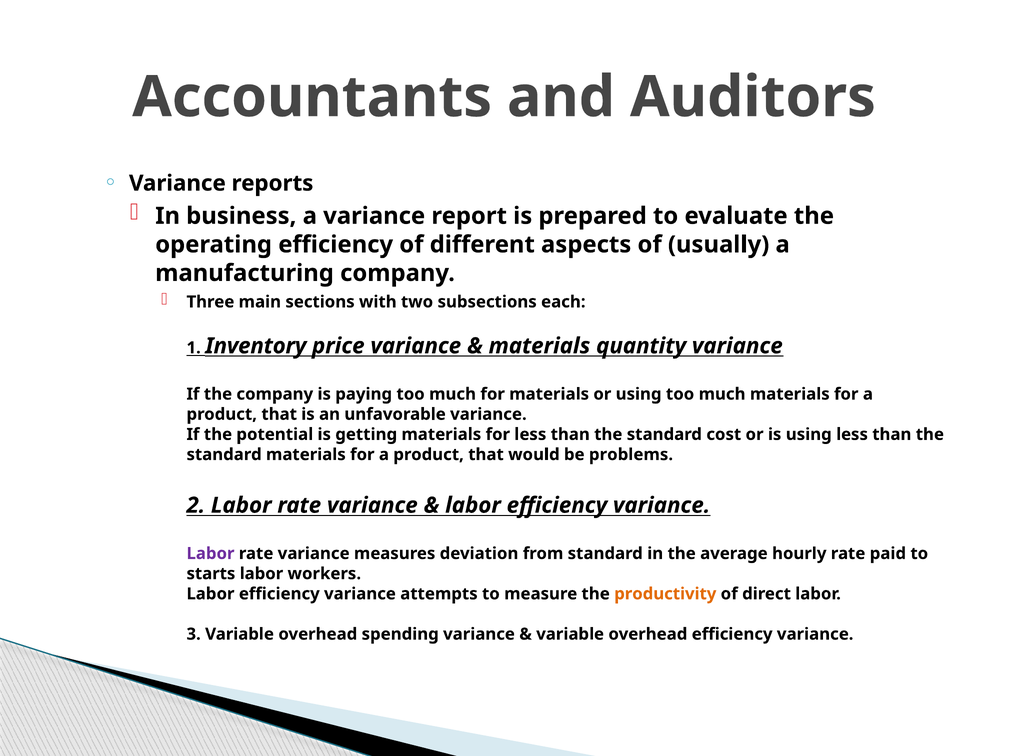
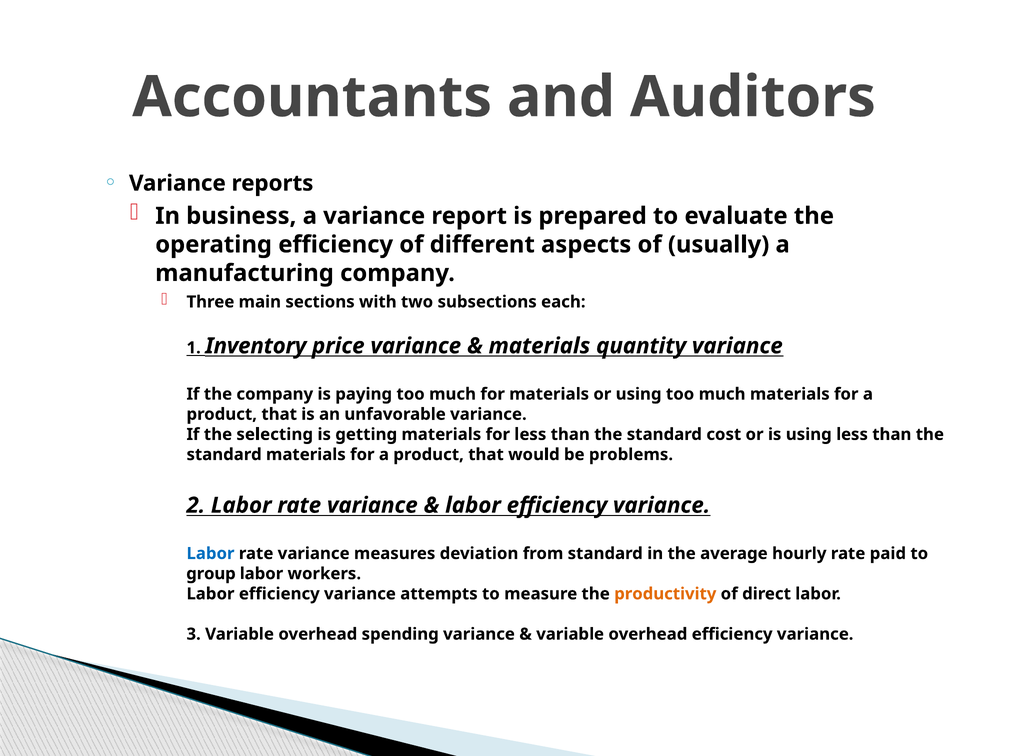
potential: potential -> selecting (275, 435)
Labor colour: purple -> blue (210, 554)
starts: starts -> group (211, 574)
